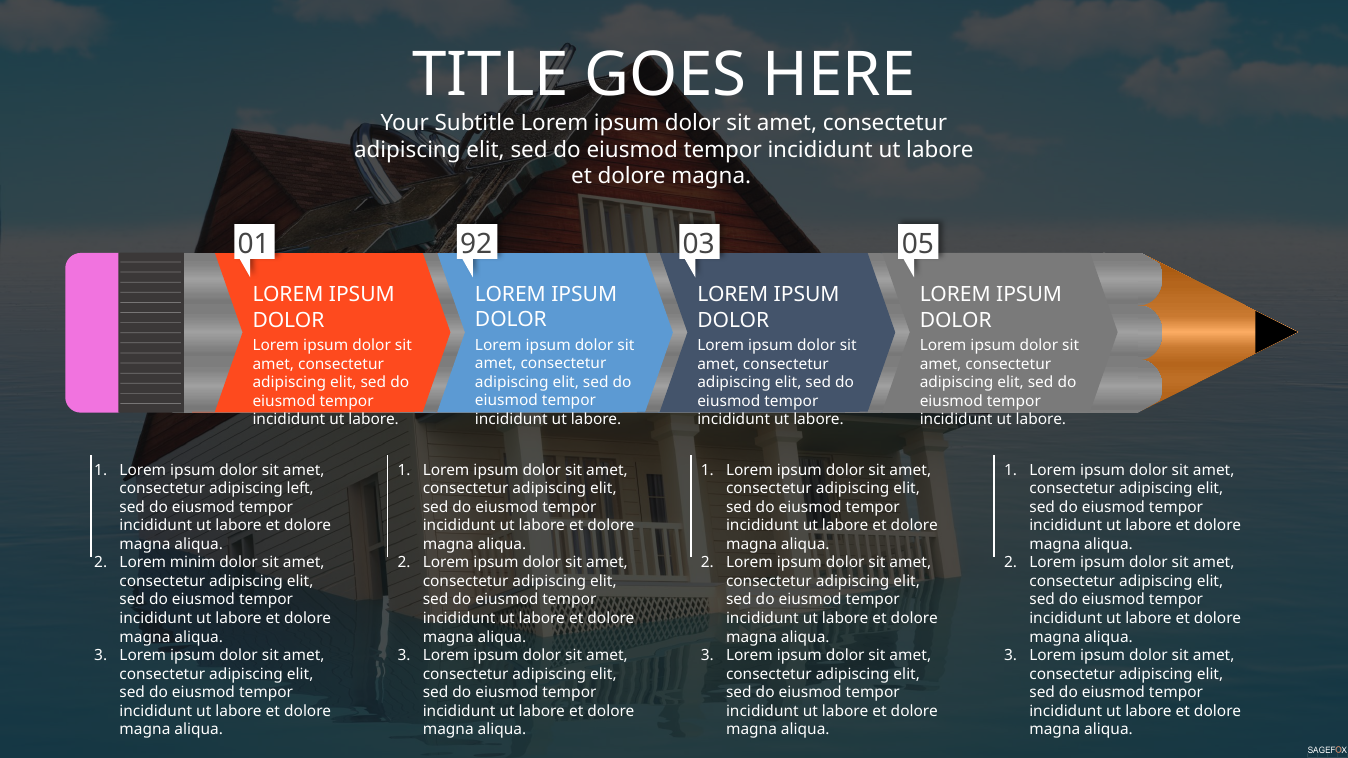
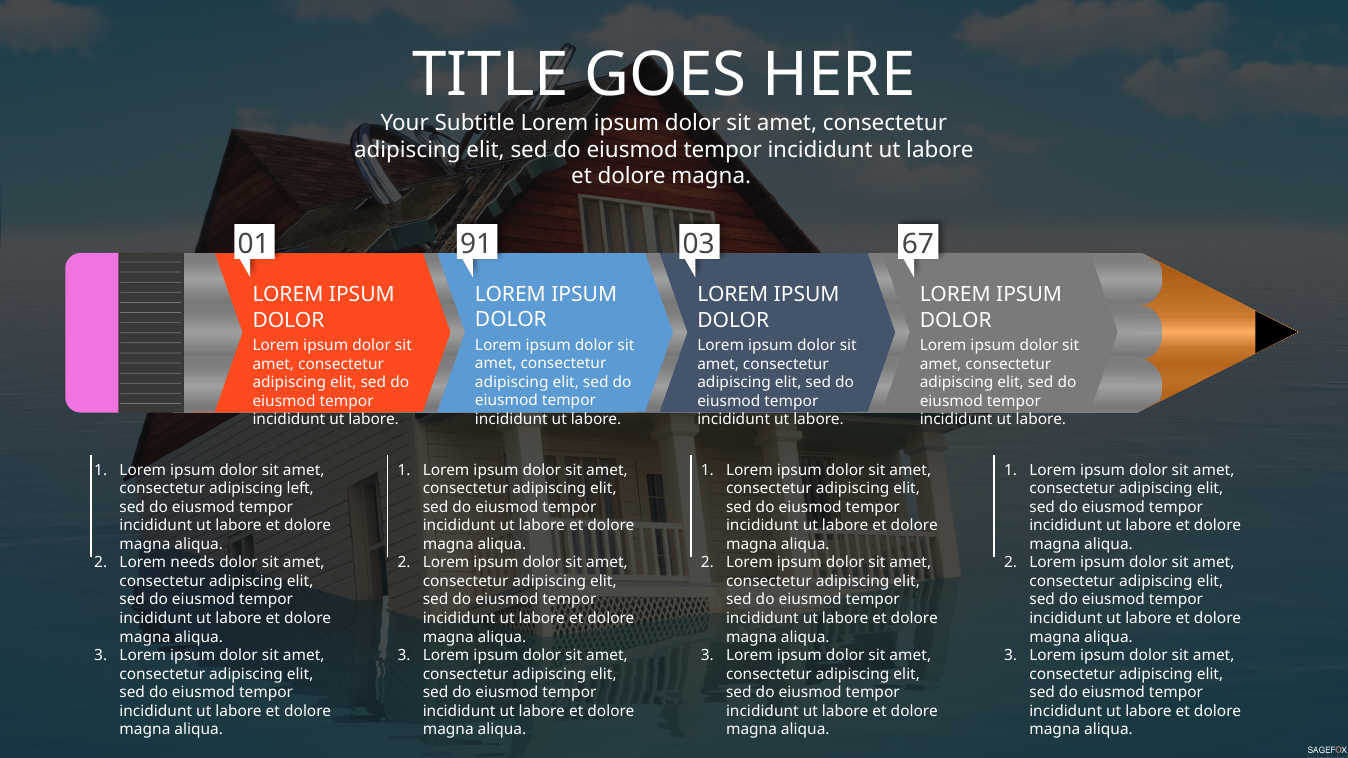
92: 92 -> 91 (476, 244)
05: 05 -> 67 (918, 244)
minim: minim -> needs (193, 563)
